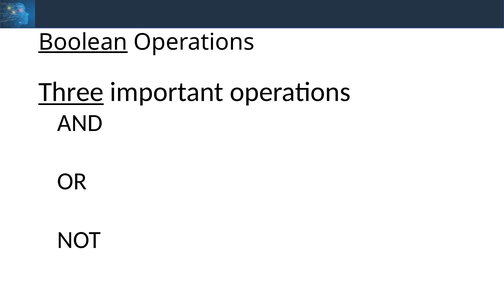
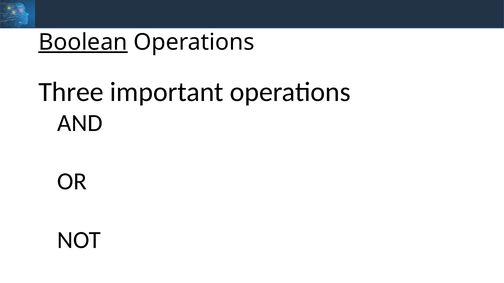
Three underline: present -> none (71, 92)
